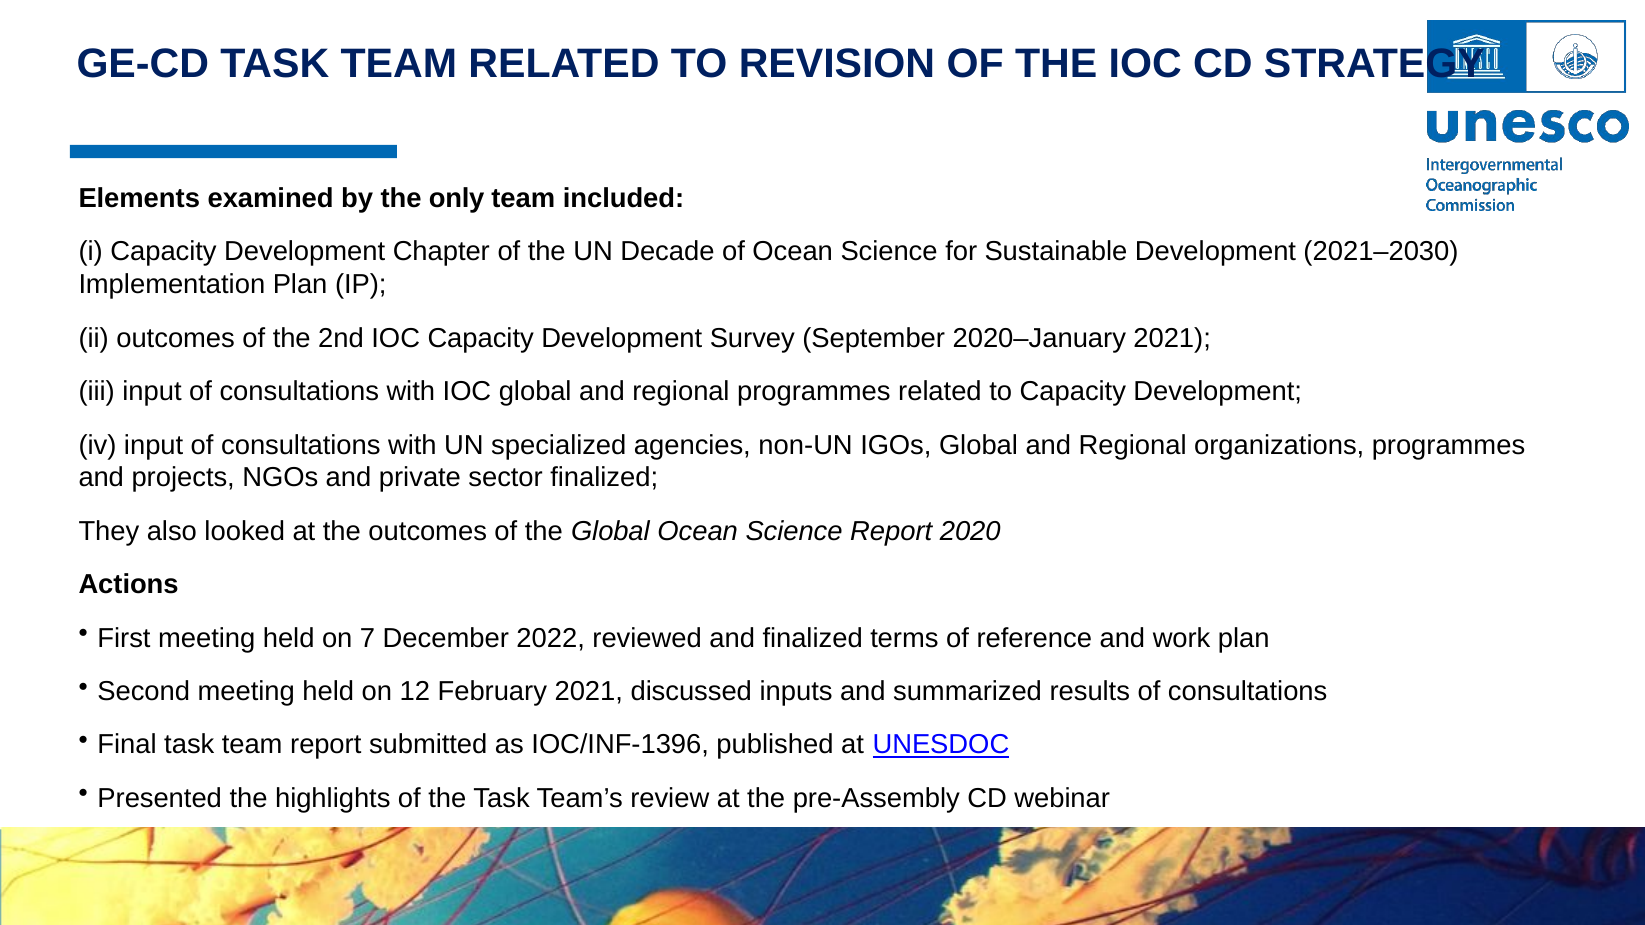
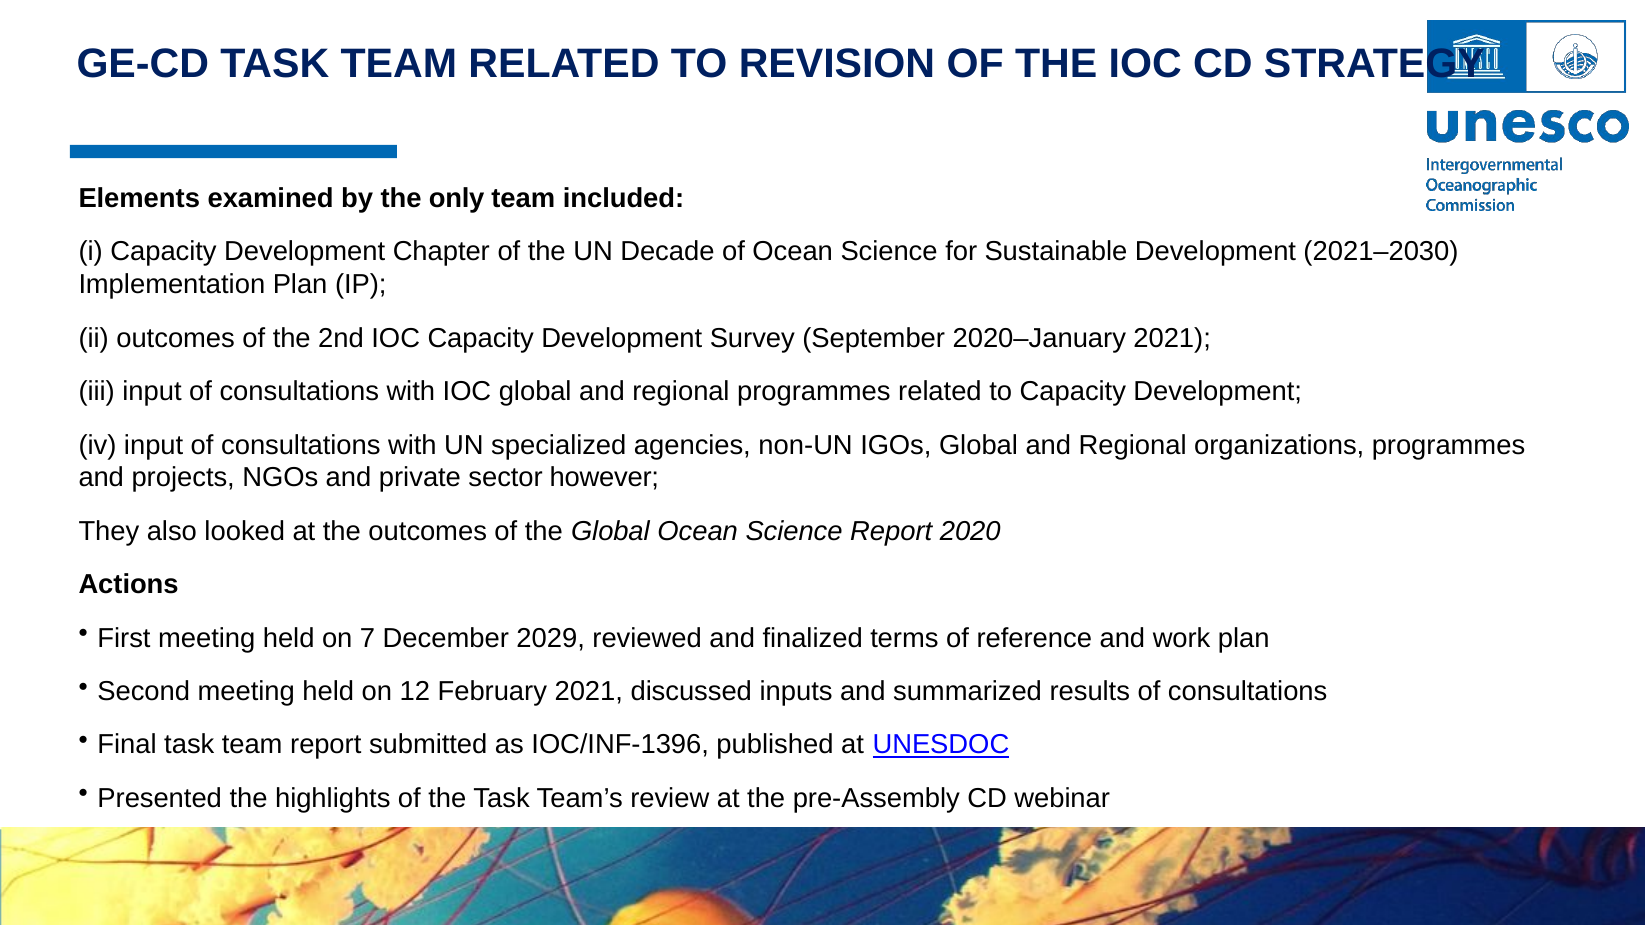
sector finalized: finalized -> however (604, 478)
2022: 2022 -> 2029 (551, 638)
